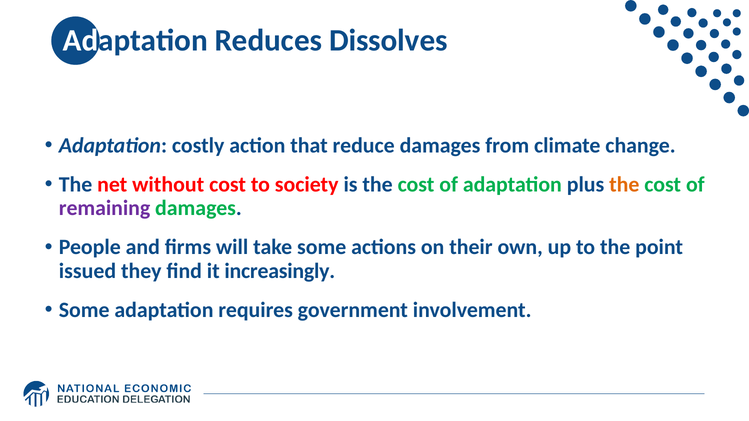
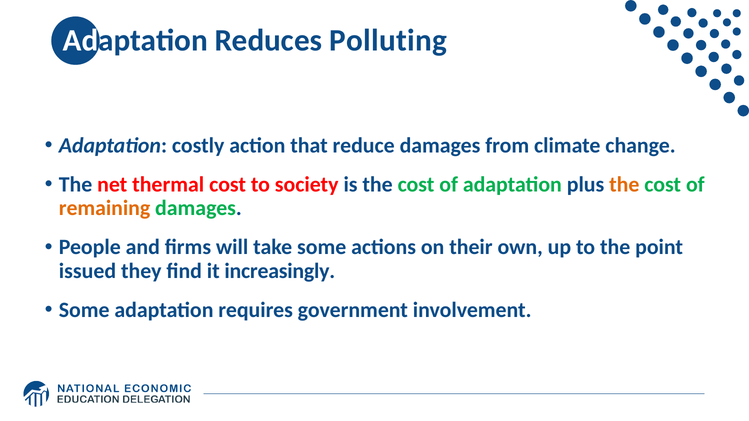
Dissolves: Dissolves -> Polluting (388, 41)
without: without -> thermal (168, 185)
remaining colour: purple -> orange (105, 208)
